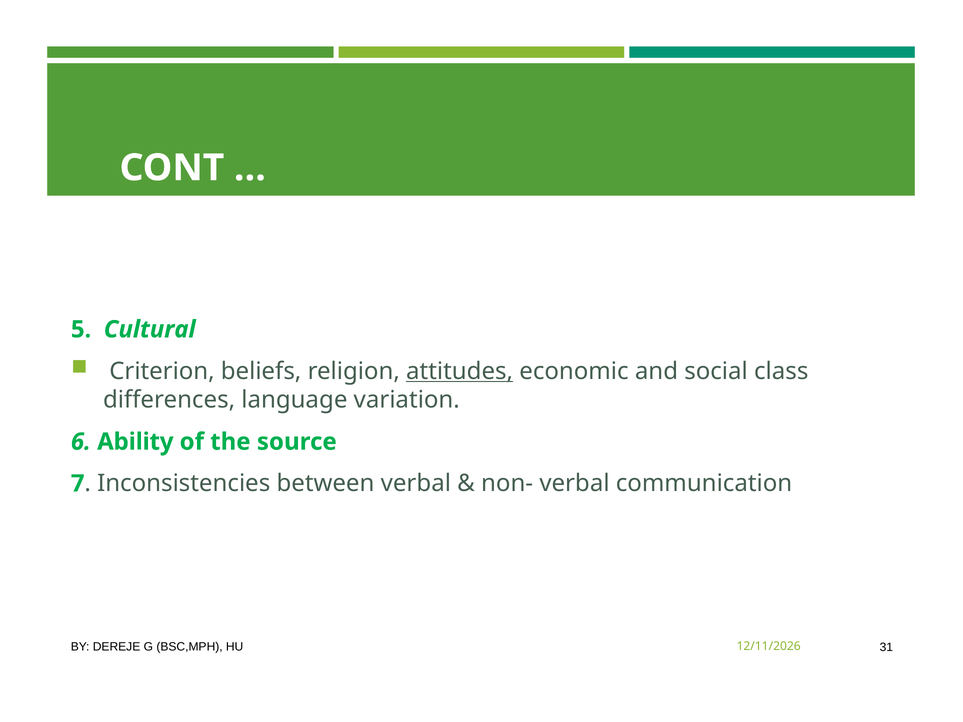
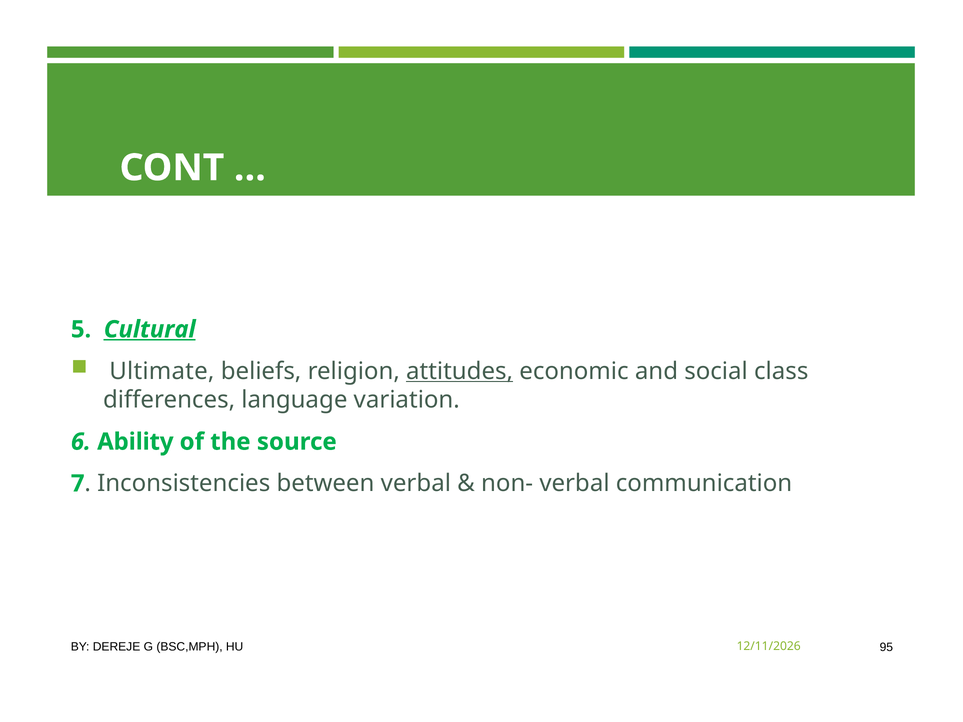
Cultural underline: none -> present (150, 330)
Criterion: Criterion -> Ultimate (162, 371)
31: 31 -> 95 (886, 647)
